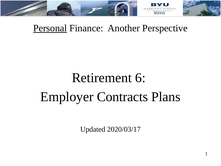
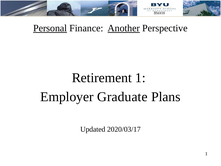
Another underline: none -> present (124, 28)
Retirement 6: 6 -> 1 (140, 78)
Contracts: Contracts -> Graduate (122, 97)
